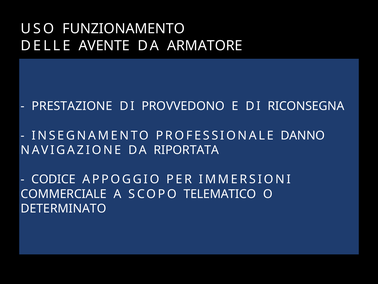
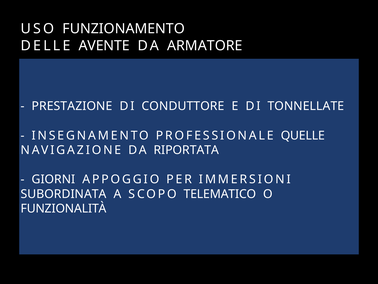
PROVVEDONO: PROVVEDONO -> CONDUTTORE (183, 106)
RICONSEGNA: RICONSEGNA -> TONNELLATE (306, 106)
DANNO: DANNO -> QUELLE (303, 135)
CODICE: CODICE -> GIORNI (53, 179)
COMMERCIALE: COMMERCIALE -> SUBORDINATA (64, 194)
DETERMINATO: DETERMINATO -> FUNZIONALITÀ (64, 208)
